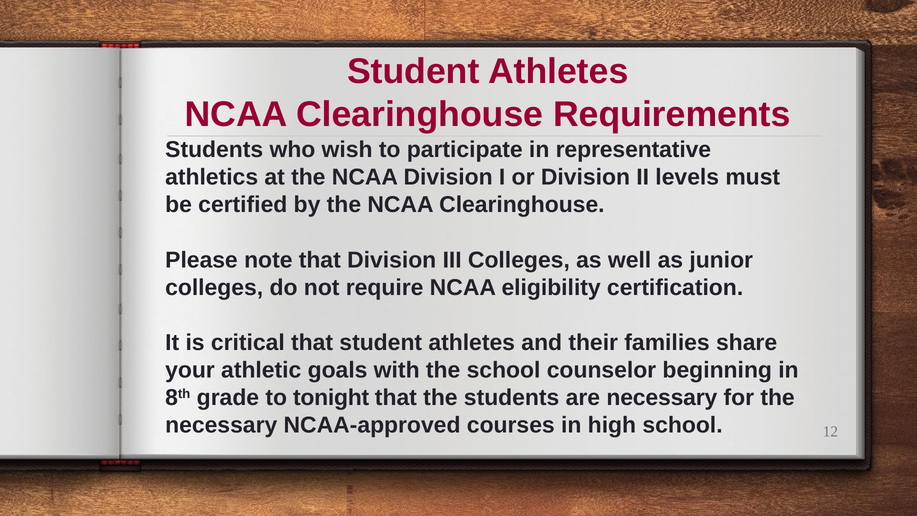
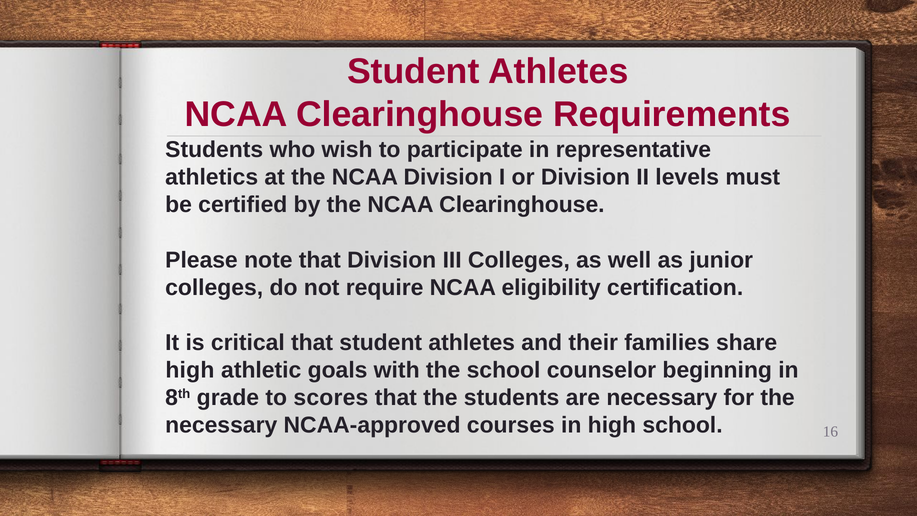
your: your -> high (190, 370)
tonight: tonight -> scores (331, 397)
12: 12 -> 16 (830, 432)
